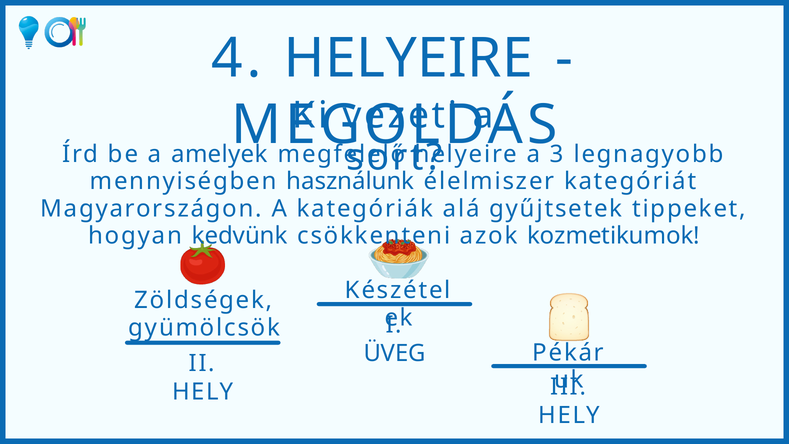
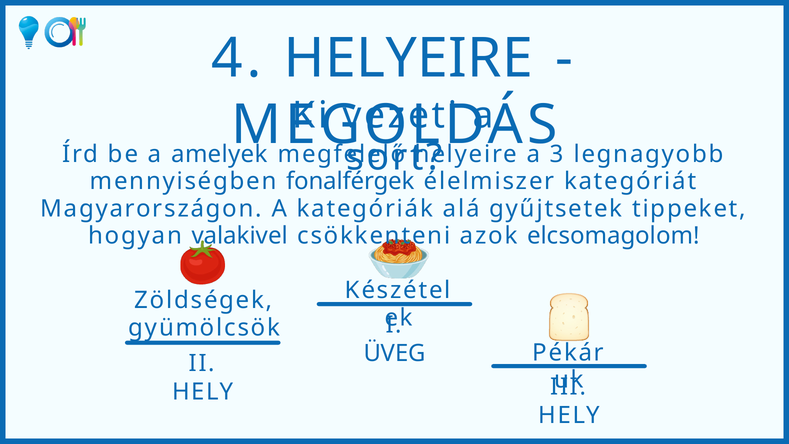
használunk: használunk -> fonalférgek (350, 181)
kedvünk: kedvünk -> valakivel (240, 236)
kozmetikumok: kozmetikumok -> elcsomagolom (613, 236)
